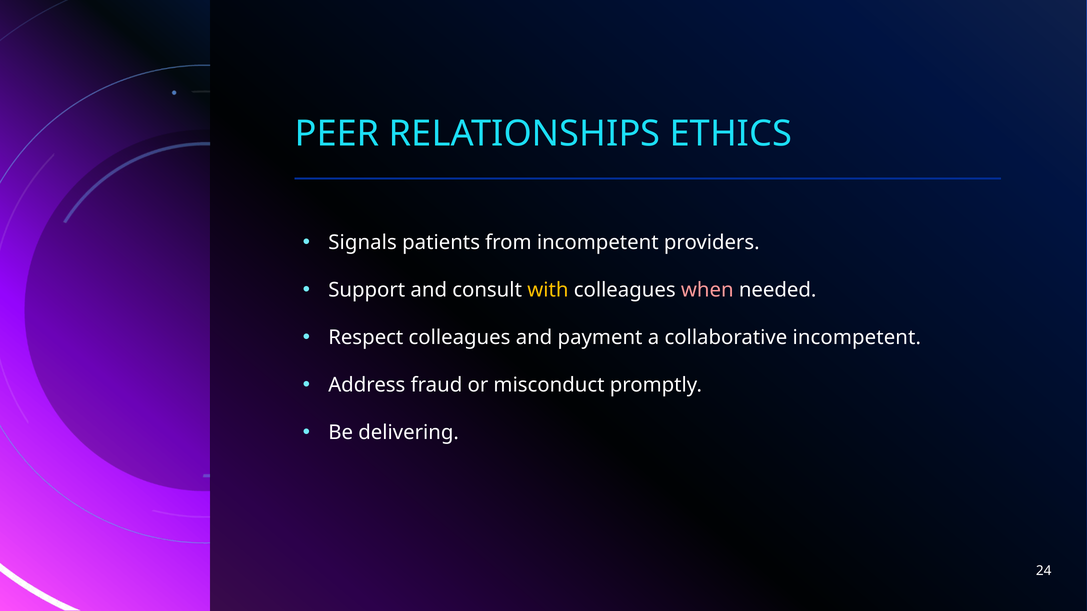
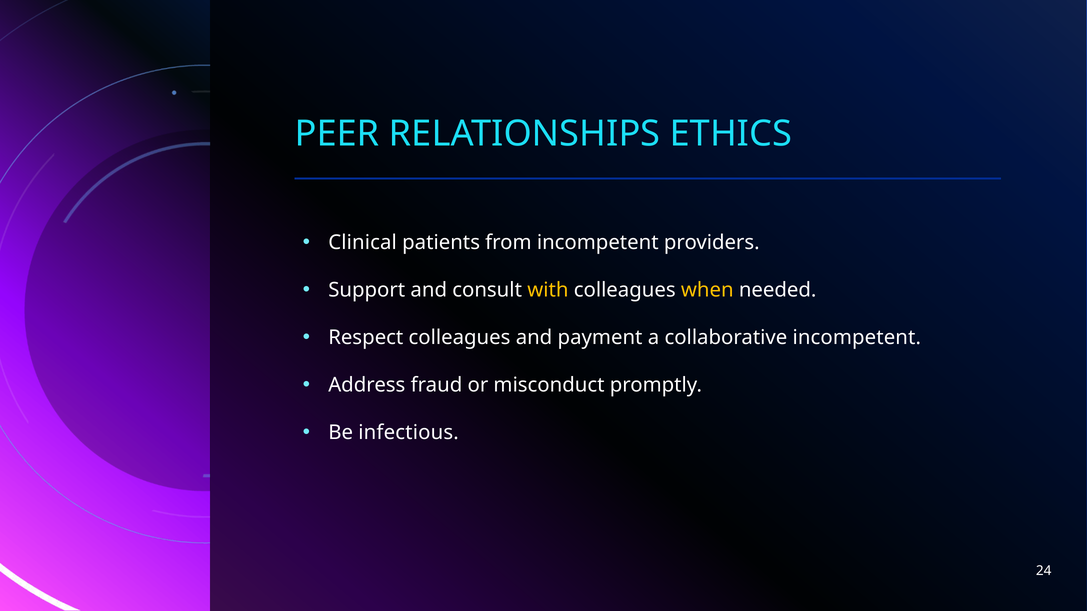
Signals: Signals -> Clinical (363, 243)
when colour: pink -> yellow (707, 290)
delivering: delivering -> infectious (409, 433)
